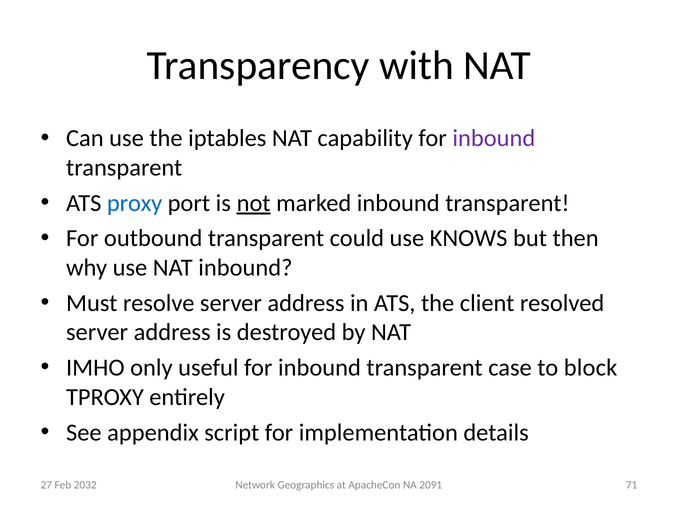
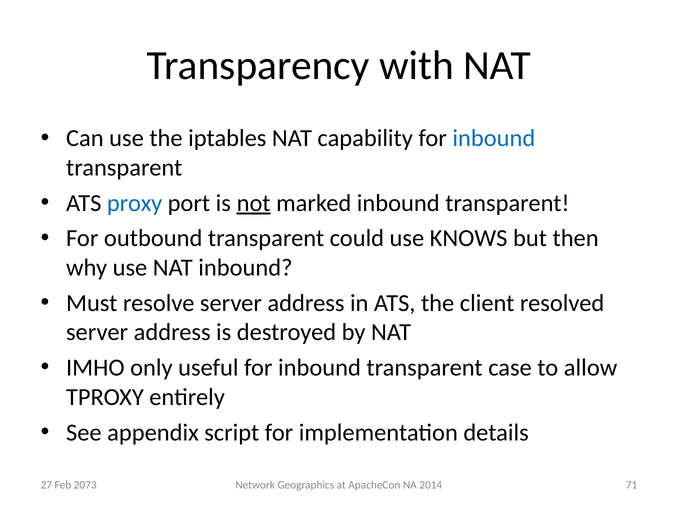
inbound colour: purple -> blue (494, 138)
block: block -> allow (591, 368)
2091: 2091 -> 2014 (431, 486)
2032: 2032 -> 2073 (85, 486)
